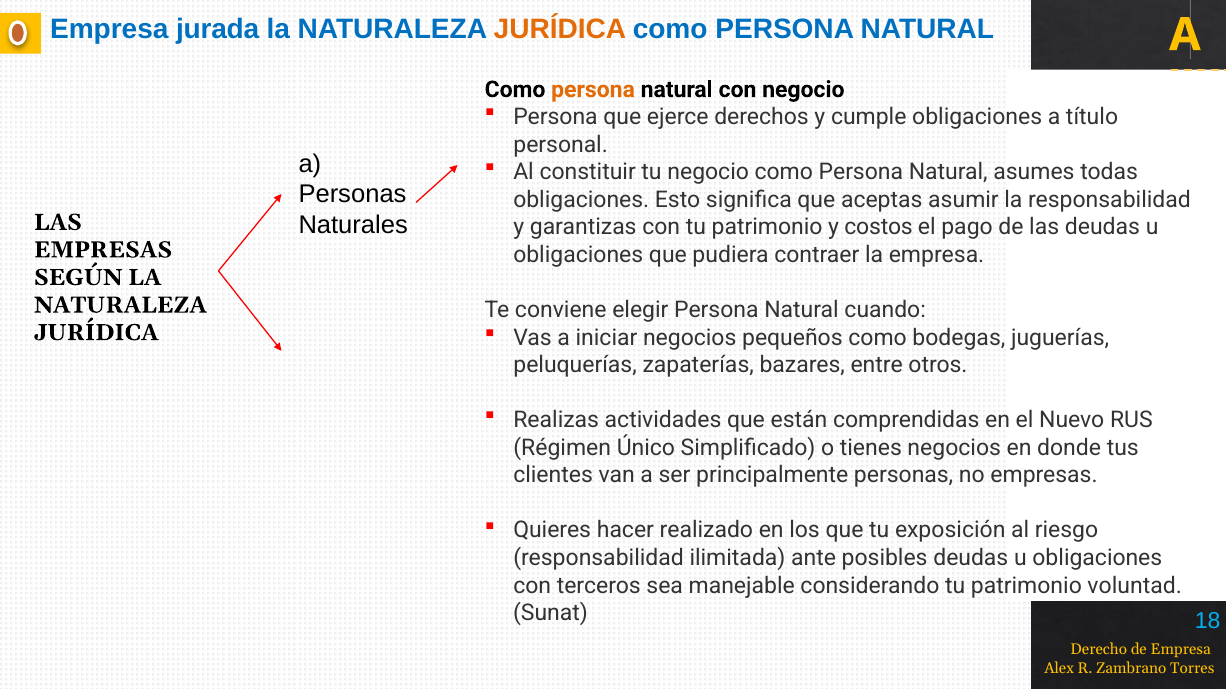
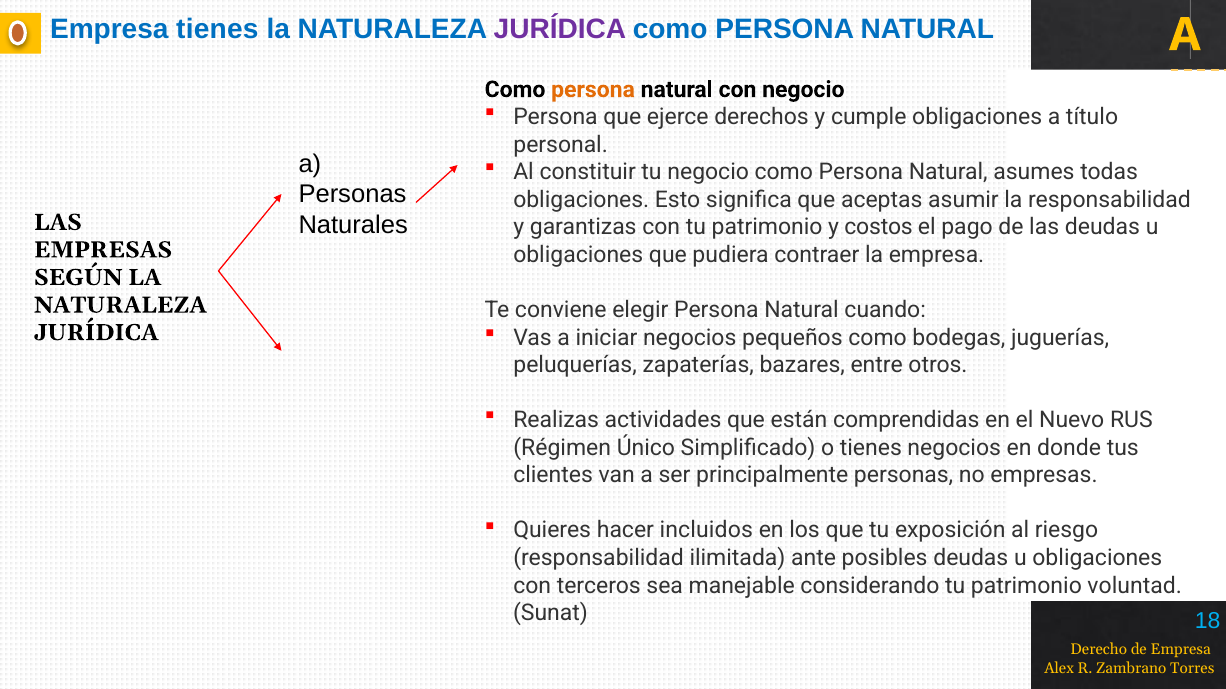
Empresa jurada: jurada -> tienes (217, 29)
JURÍDICA colour: orange -> purple (560, 29)
realizado: realizado -> incluidos (706, 531)
